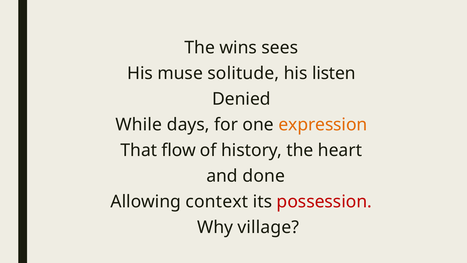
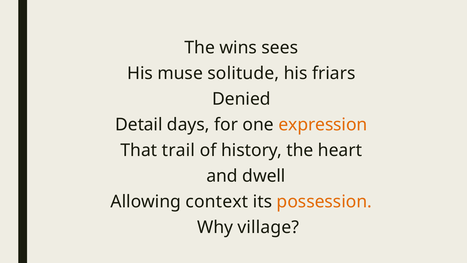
listen: listen -> friars (334, 73)
While: While -> Detail (139, 125)
flow: flow -> trail (179, 150)
done: done -> dwell (264, 176)
possession colour: red -> orange (324, 201)
